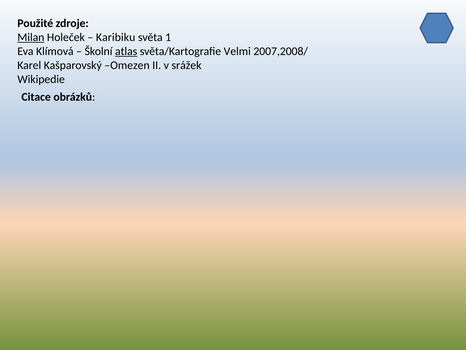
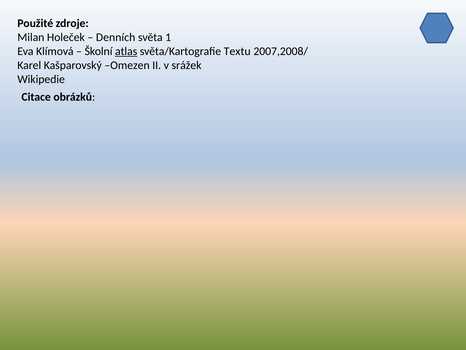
Milan underline: present -> none (31, 37)
Karibiku: Karibiku -> Denních (116, 37)
Velmi: Velmi -> Textu (237, 51)
